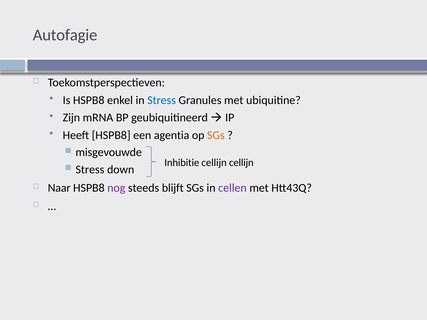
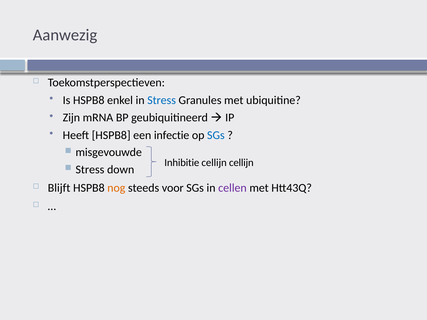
Autofagie: Autofagie -> Aanwezig (65, 35)
agentia: agentia -> infectie (172, 135)
SGs colour: orange -> blue (216, 135)
Naar: Naar -> Blijft (59, 188)
nog colour: purple -> orange (116, 188)
blijft: blijft -> voor (173, 188)
